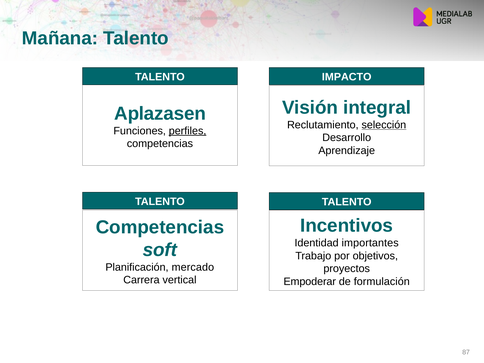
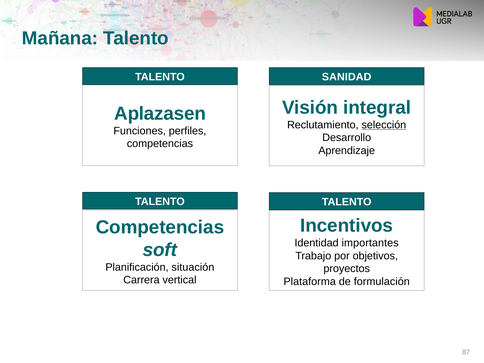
IMPACTO: IMPACTO -> SANIDAD (347, 77)
perfiles underline: present -> none (188, 131)
mercado: mercado -> situación (193, 267)
Empoderar: Empoderar -> Plataforma (310, 282)
